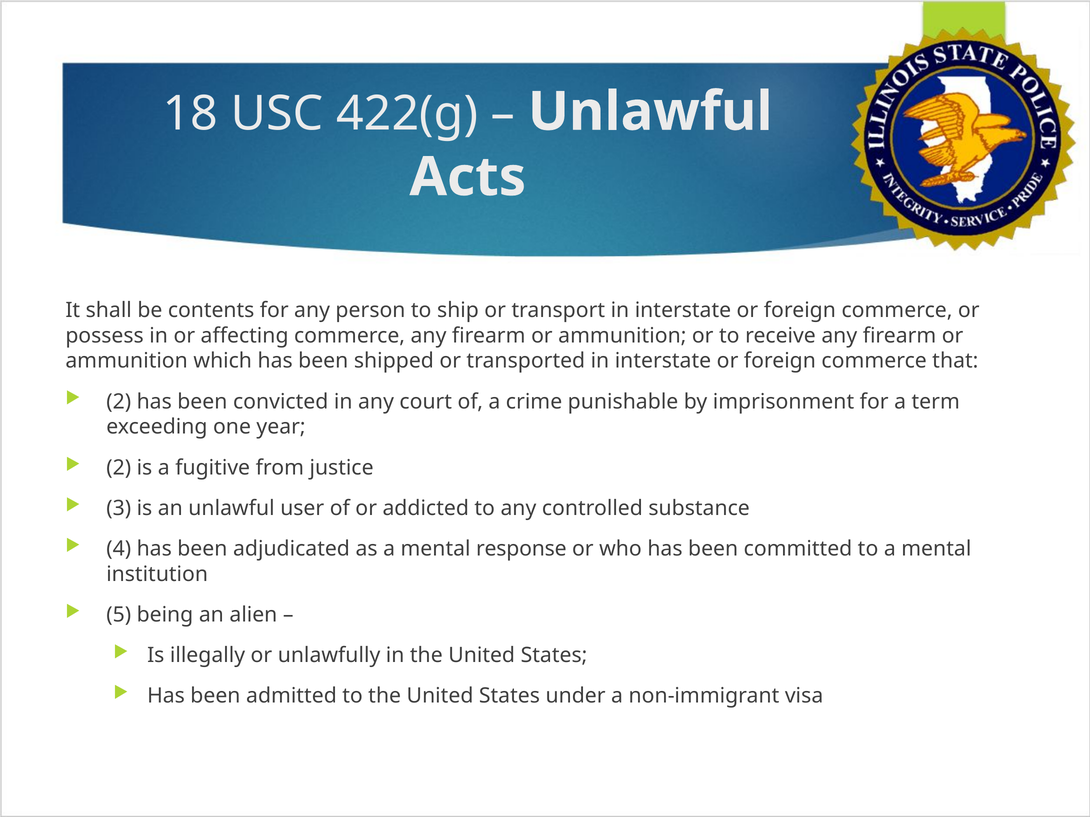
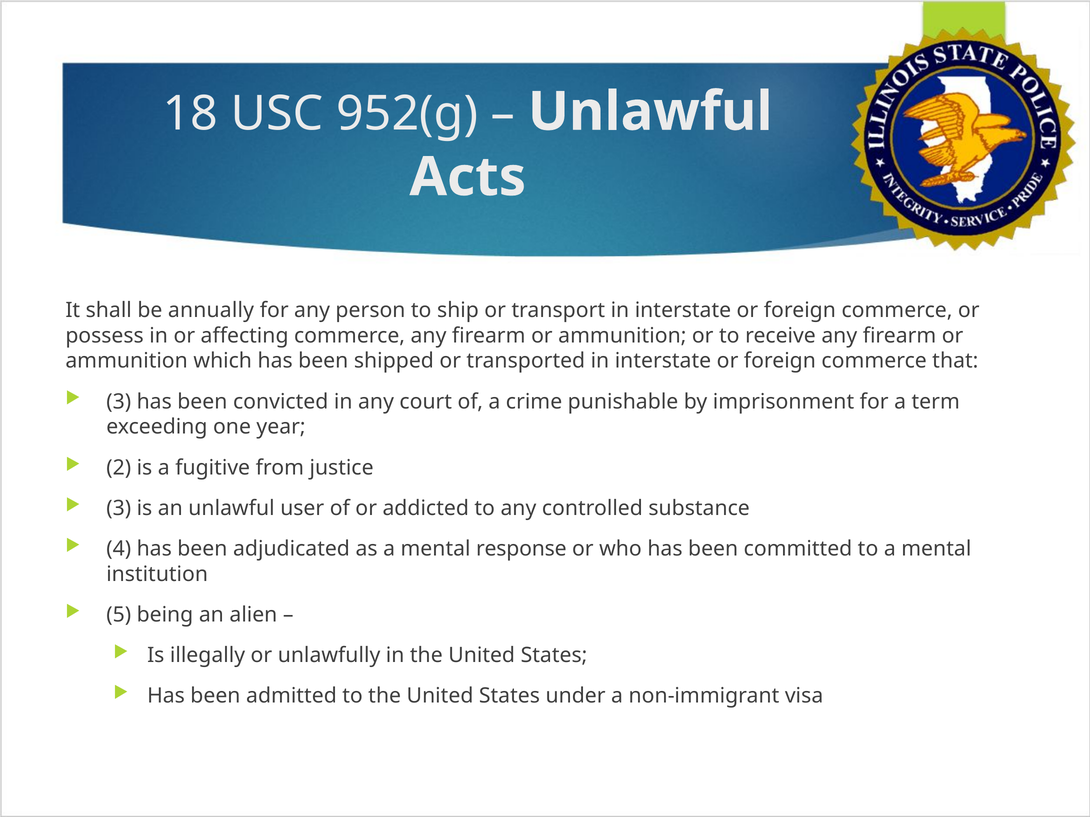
422(g: 422(g -> 952(g (407, 114)
contents: contents -> annually (211, 310)
2: 2 -> 3 (119, 402)
